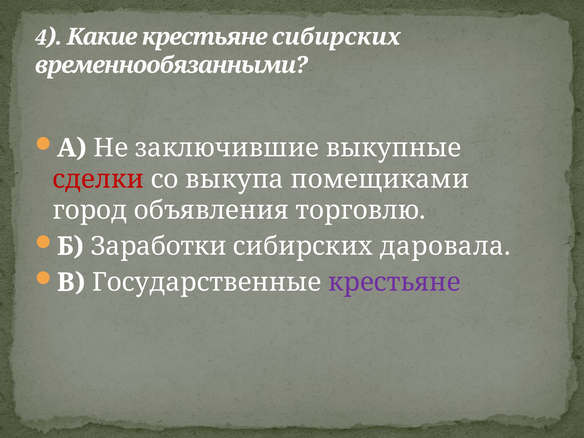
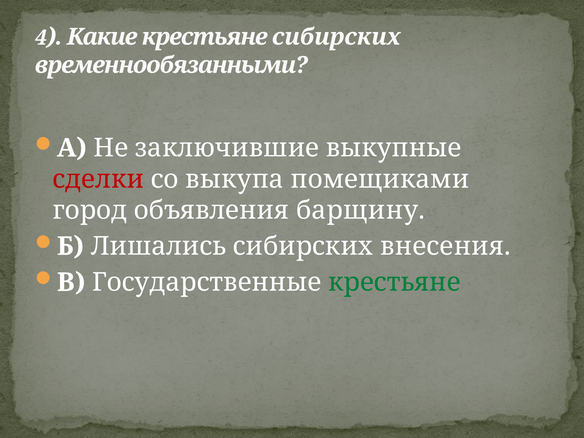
торговлю: торговлю -> барщину (360, 210)
Заработки: Заработки -> Лишались (158, 246)
даровала: даровала -> внесения (445, 246)
крестьяне colour: purple -> green (394, 282)
